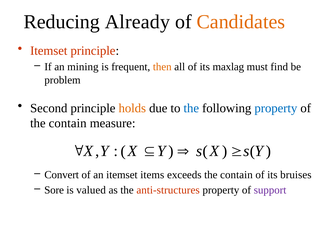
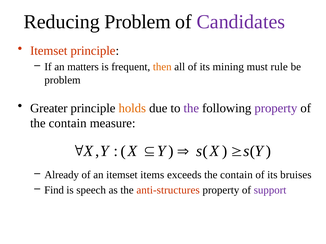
Reducing Already: Already -> Problem (138, 22)
Candidates colour: orange -> purple (241, 22)
mining: mining -> matters (83, 67)
maxlag: maxlag -> mining (228, 67)
find: find -> rule (279, 67)
Second: Second -> Greater (49, 108)
the colour: blue -> purple (191, 108)
property colour: blue -> purple (276, 108)
Convert: Convert -> Already (62, 175)
Sore: Sore -> Find (54, 190)
valued: valued -> speech (91, 190)
